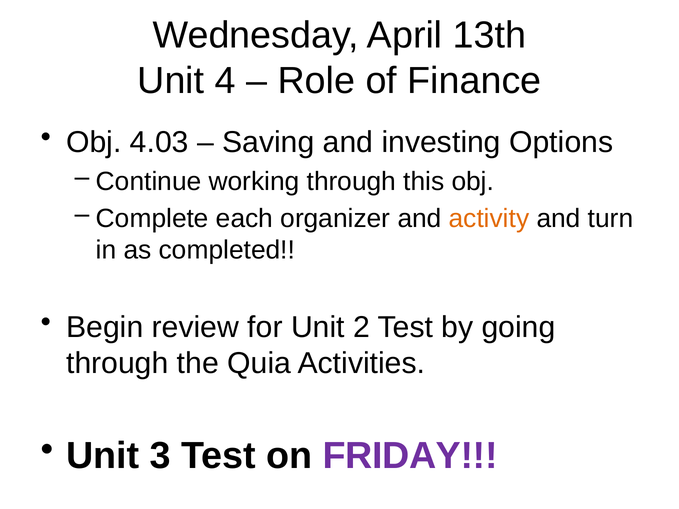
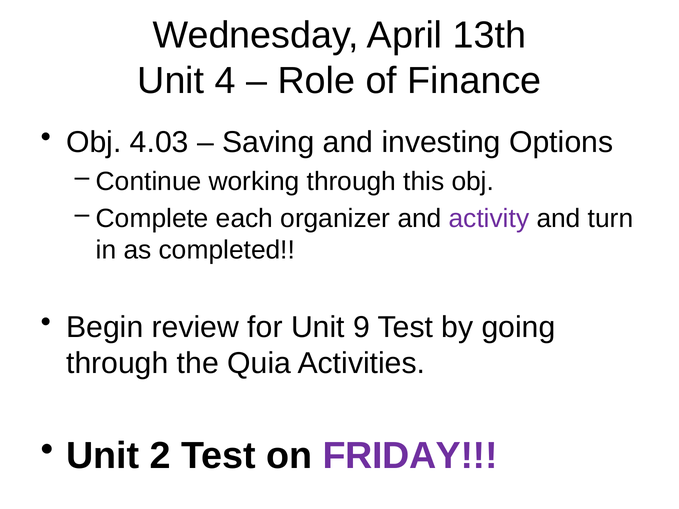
activity colour: orange -> purple (489, 218)
2: 2 -> 9 (361, 327)
3: 3 -> 2 (160, 456)
